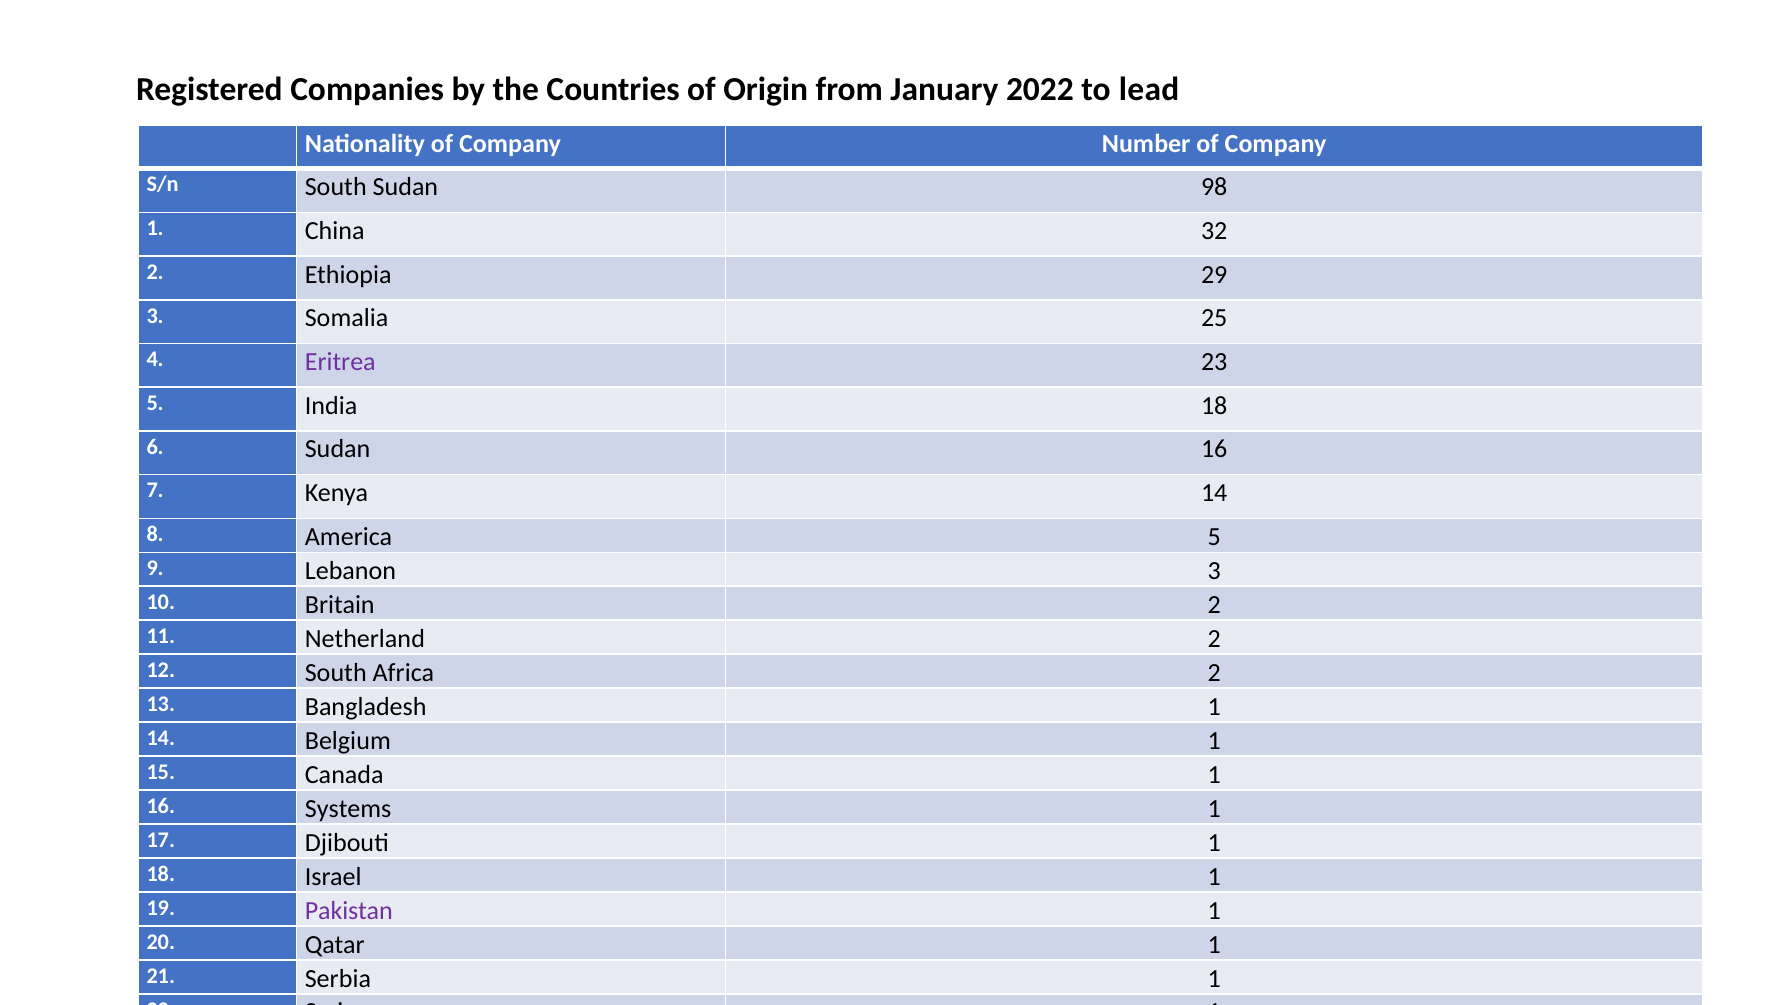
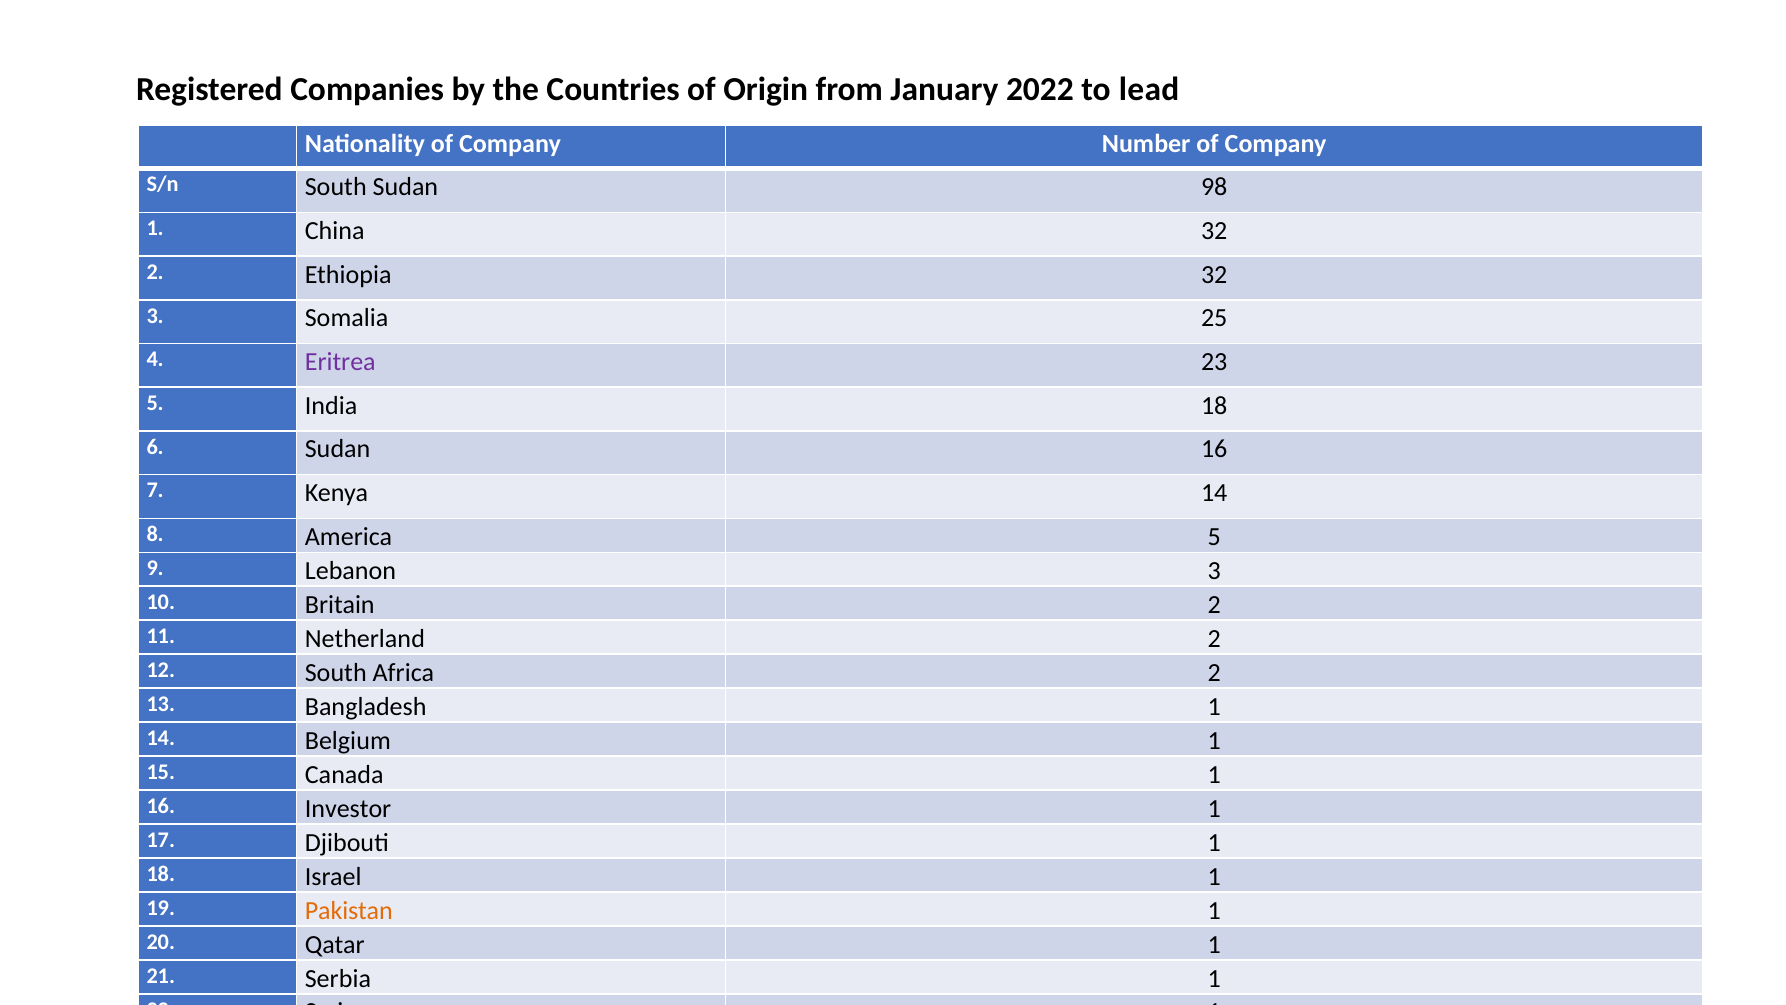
Ethiopia 29: 29 -> 32 (1214, 275)
Systems: Systems -> Investor (348, 808)
Pakistan colour: purple -> orange (349, 910)
